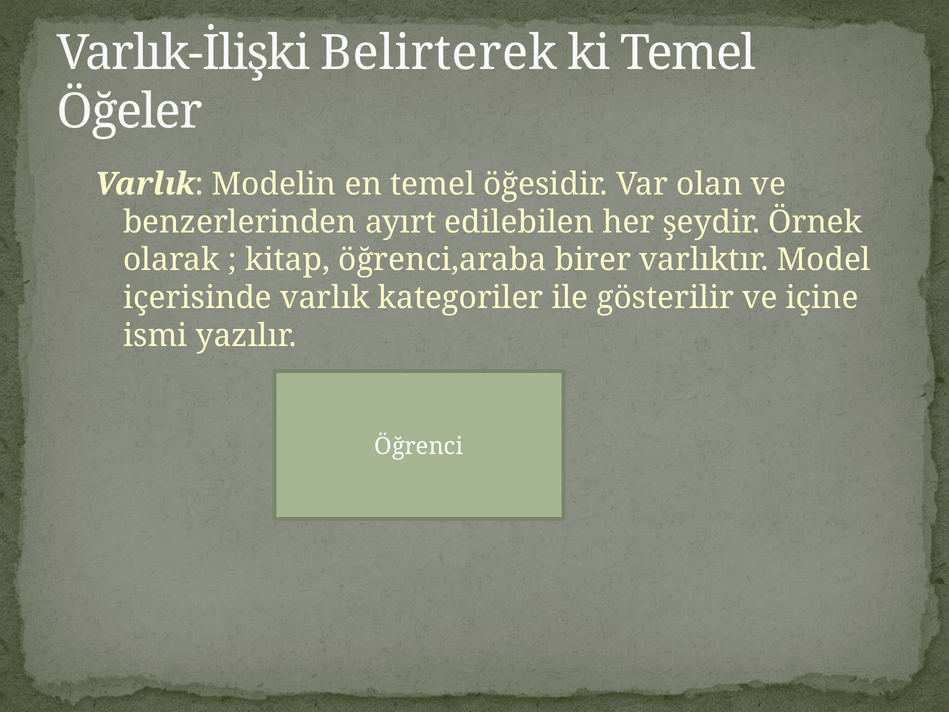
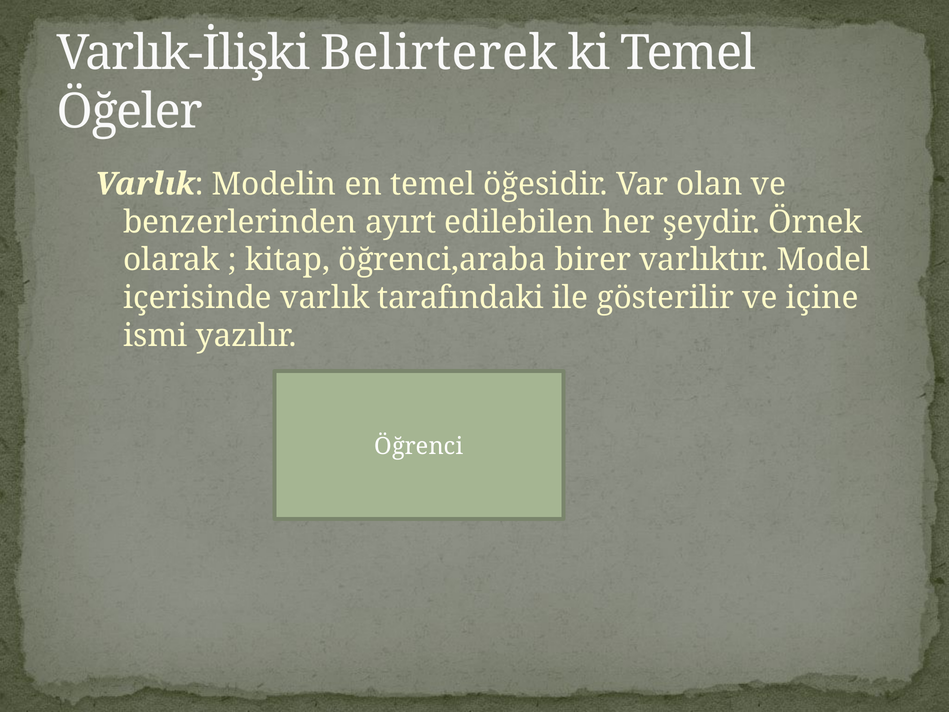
kategoriler: kategoriler -> tarafındaki (461, 298)
